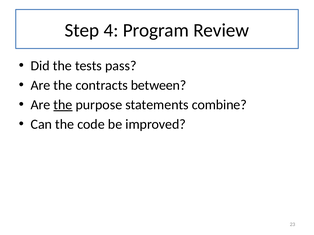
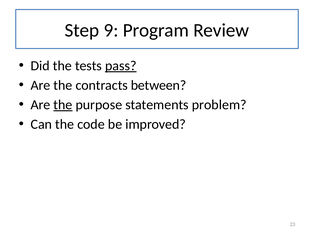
4: 4 -> 9 (111, 30)
pass underline: none -> present (121, 66)
combine: combine -> problem (219, 105)
